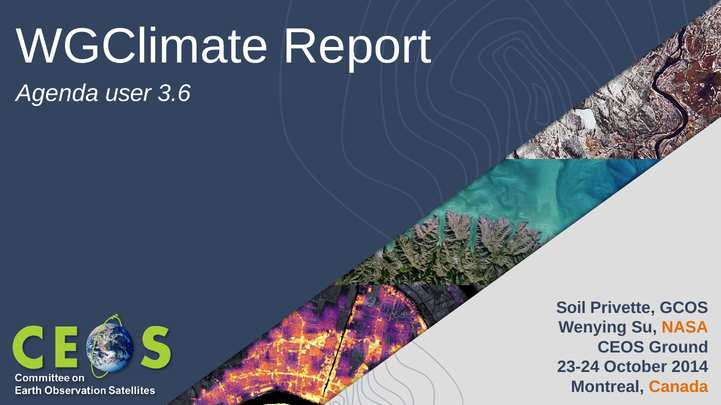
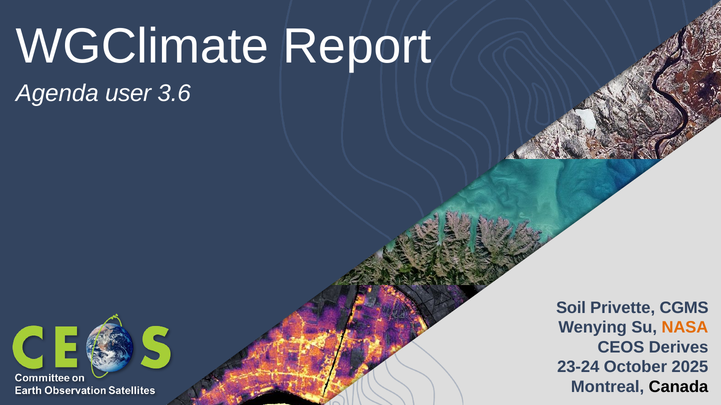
GCOS: GCOS -> CGMS (684, 308)
Ground: Ground -> Derives (679, 348)
2014: 2014 -> 2025 (690, 368)
Canada colour: orange -> black (678, 387)
